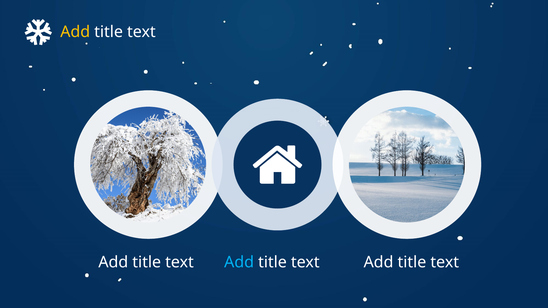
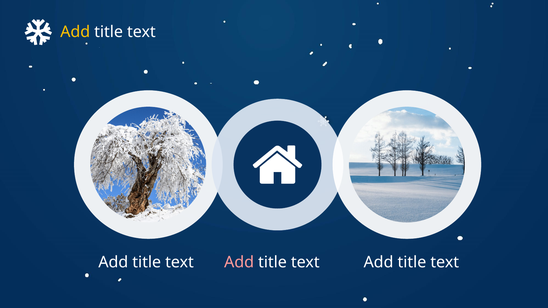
Add colour: light blue -> pink (239, 262)
